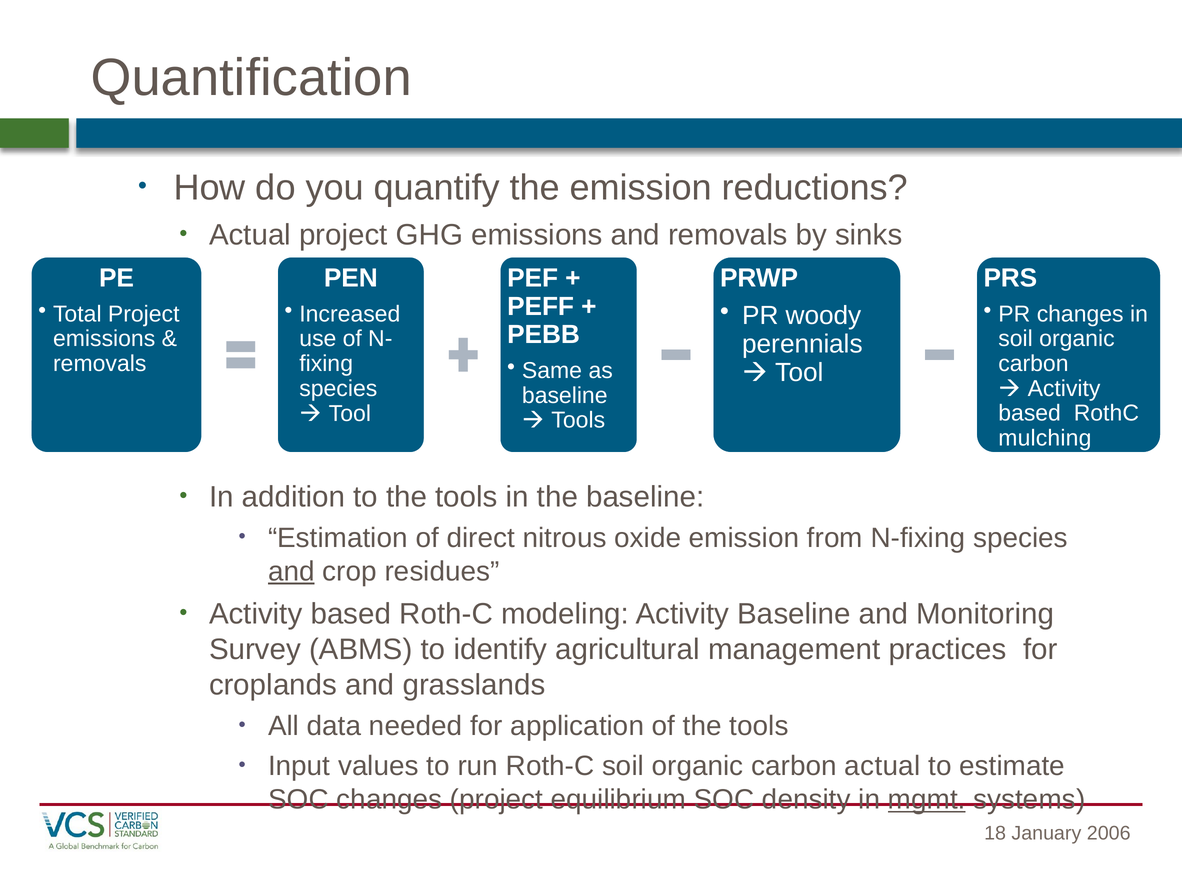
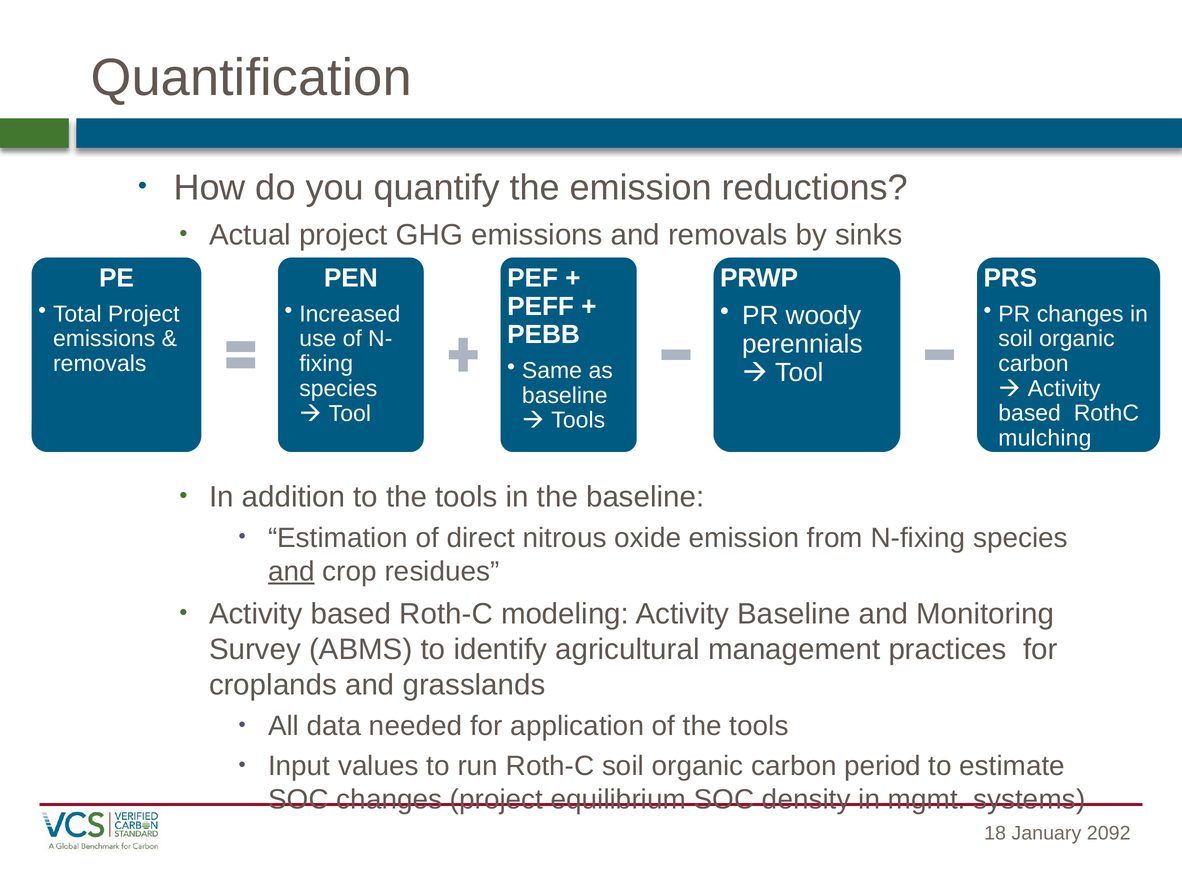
carbon actual: actual -> period (883, 766)
mgmt underline: present -> none (927, 799)
2006: 2006 -> 2092 (1109, 833)
